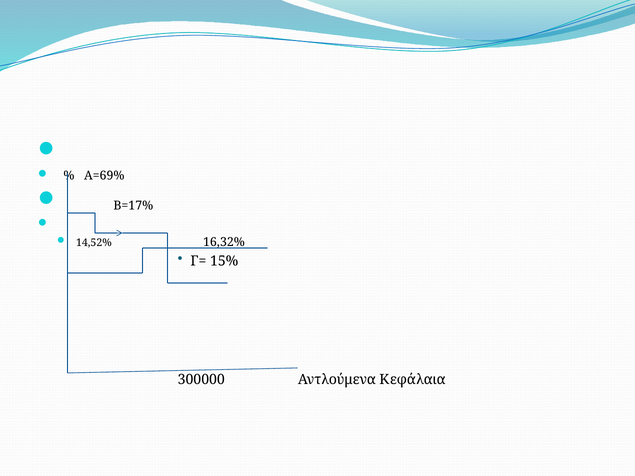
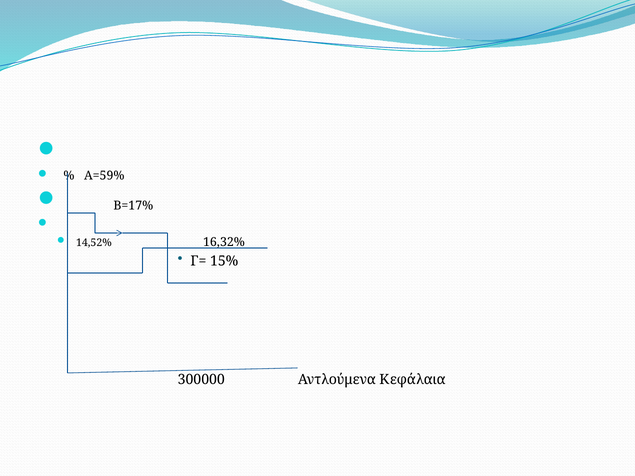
A=69%: A=69% -> A=59% (104, 176)
